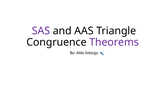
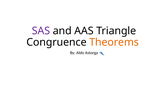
Theorems colour: purple -> orange (114, 42)
